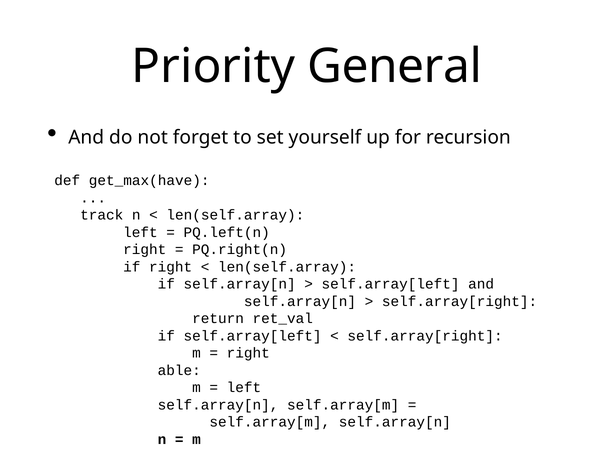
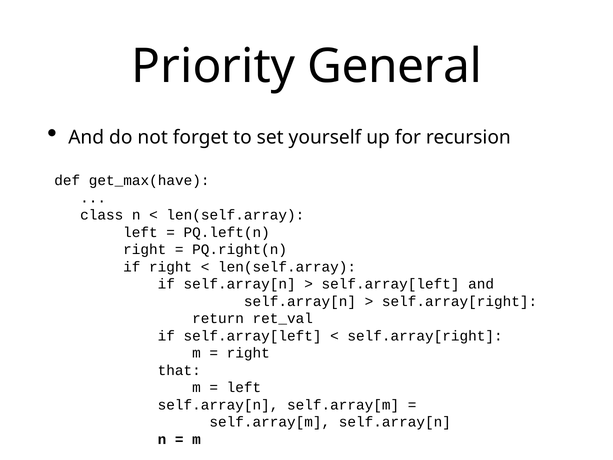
track: track -> class (102, 215)
able: able -> that (179, 370)
